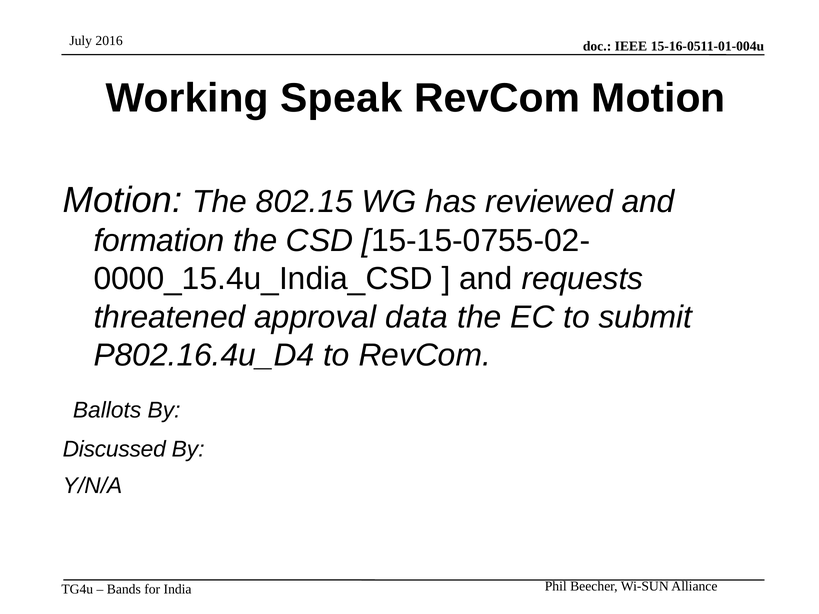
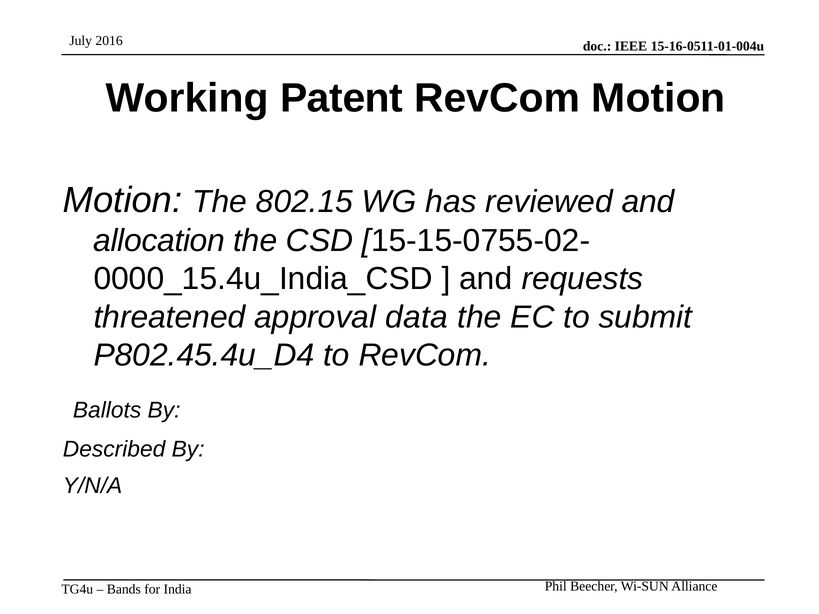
Speak: Speak -> Patent (342, 98)
formation: formation -> allocation (159, 241)
P802.16.4u_D4: P802.16.4u_D4 -> P802.45.4u_D4 (204, 356)
Discussed: Discussed -> Described (114, 450)
